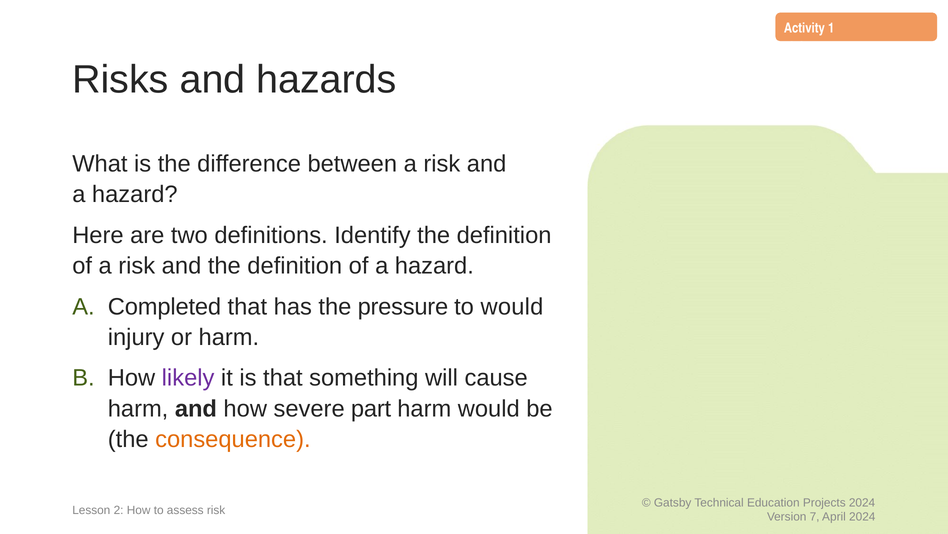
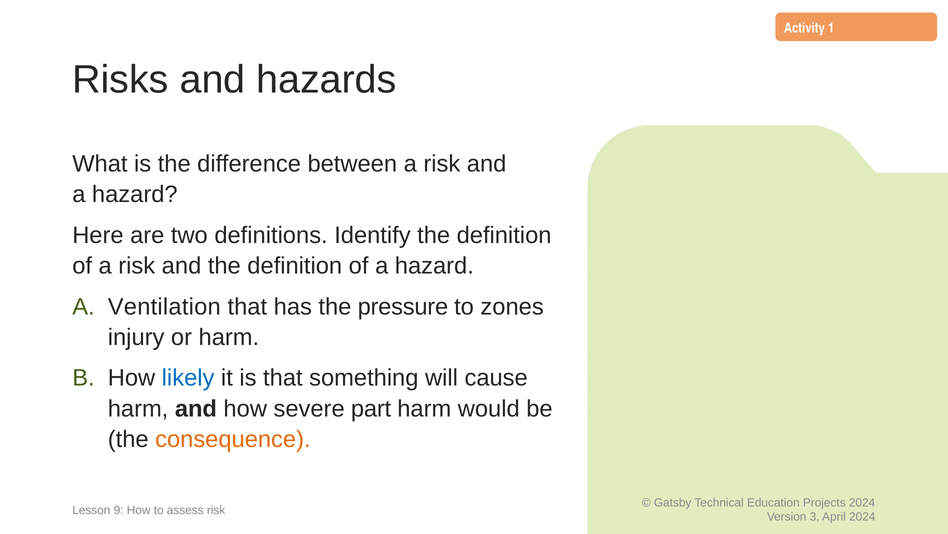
Completed: Completed -> Ventilation (164, 306)
to would: would -> zones (512, 306)
likely colour: purple -> blue (188, 378)
2: 2 -> 9 (119, 510)
7: 7 -> 3 (815, 516)
